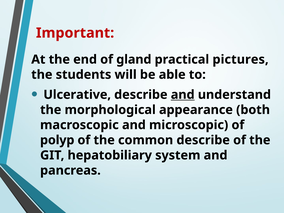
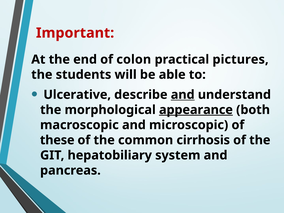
gland: gland -> colon (134, 59)
appearance underline: none -> present (196, 110)
polyp: polyp -> these (57, 140)
common describe: describe -> cirrhosis (203, 140)
